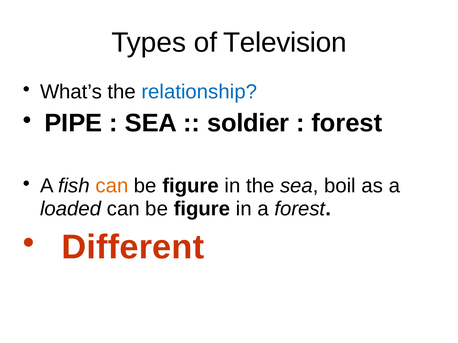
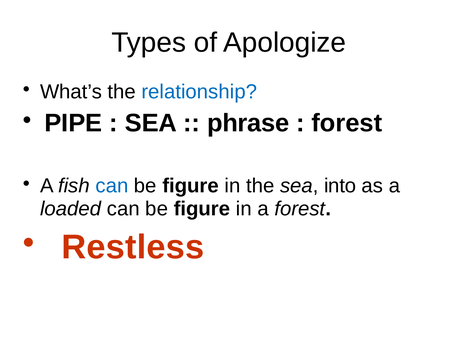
Television: Television -> Apologize (285, 43)
soldier: soldier -> phrase (248, 123)
can colour: orange -> blue (112, 186)
boil: boil -> into (340, 186)
Different: Different -> Restless (133, 247)
